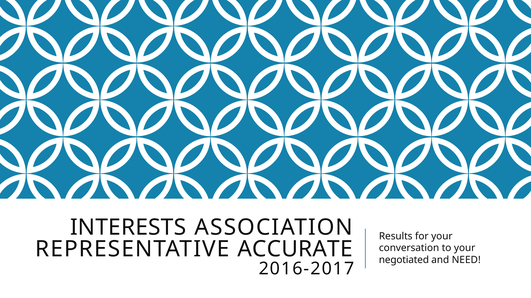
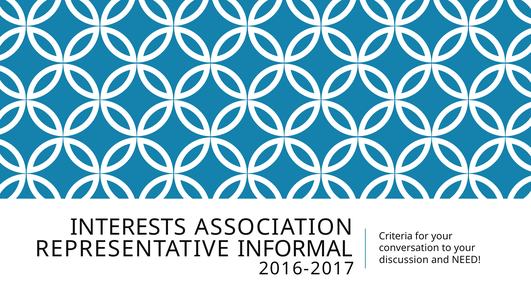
Results: Results -> Criteria (396, 237)
ACCURATE: ACCURATE -> INFORMAL (295, 250)
negotiated: negotiated -> discussion (404, 261)
